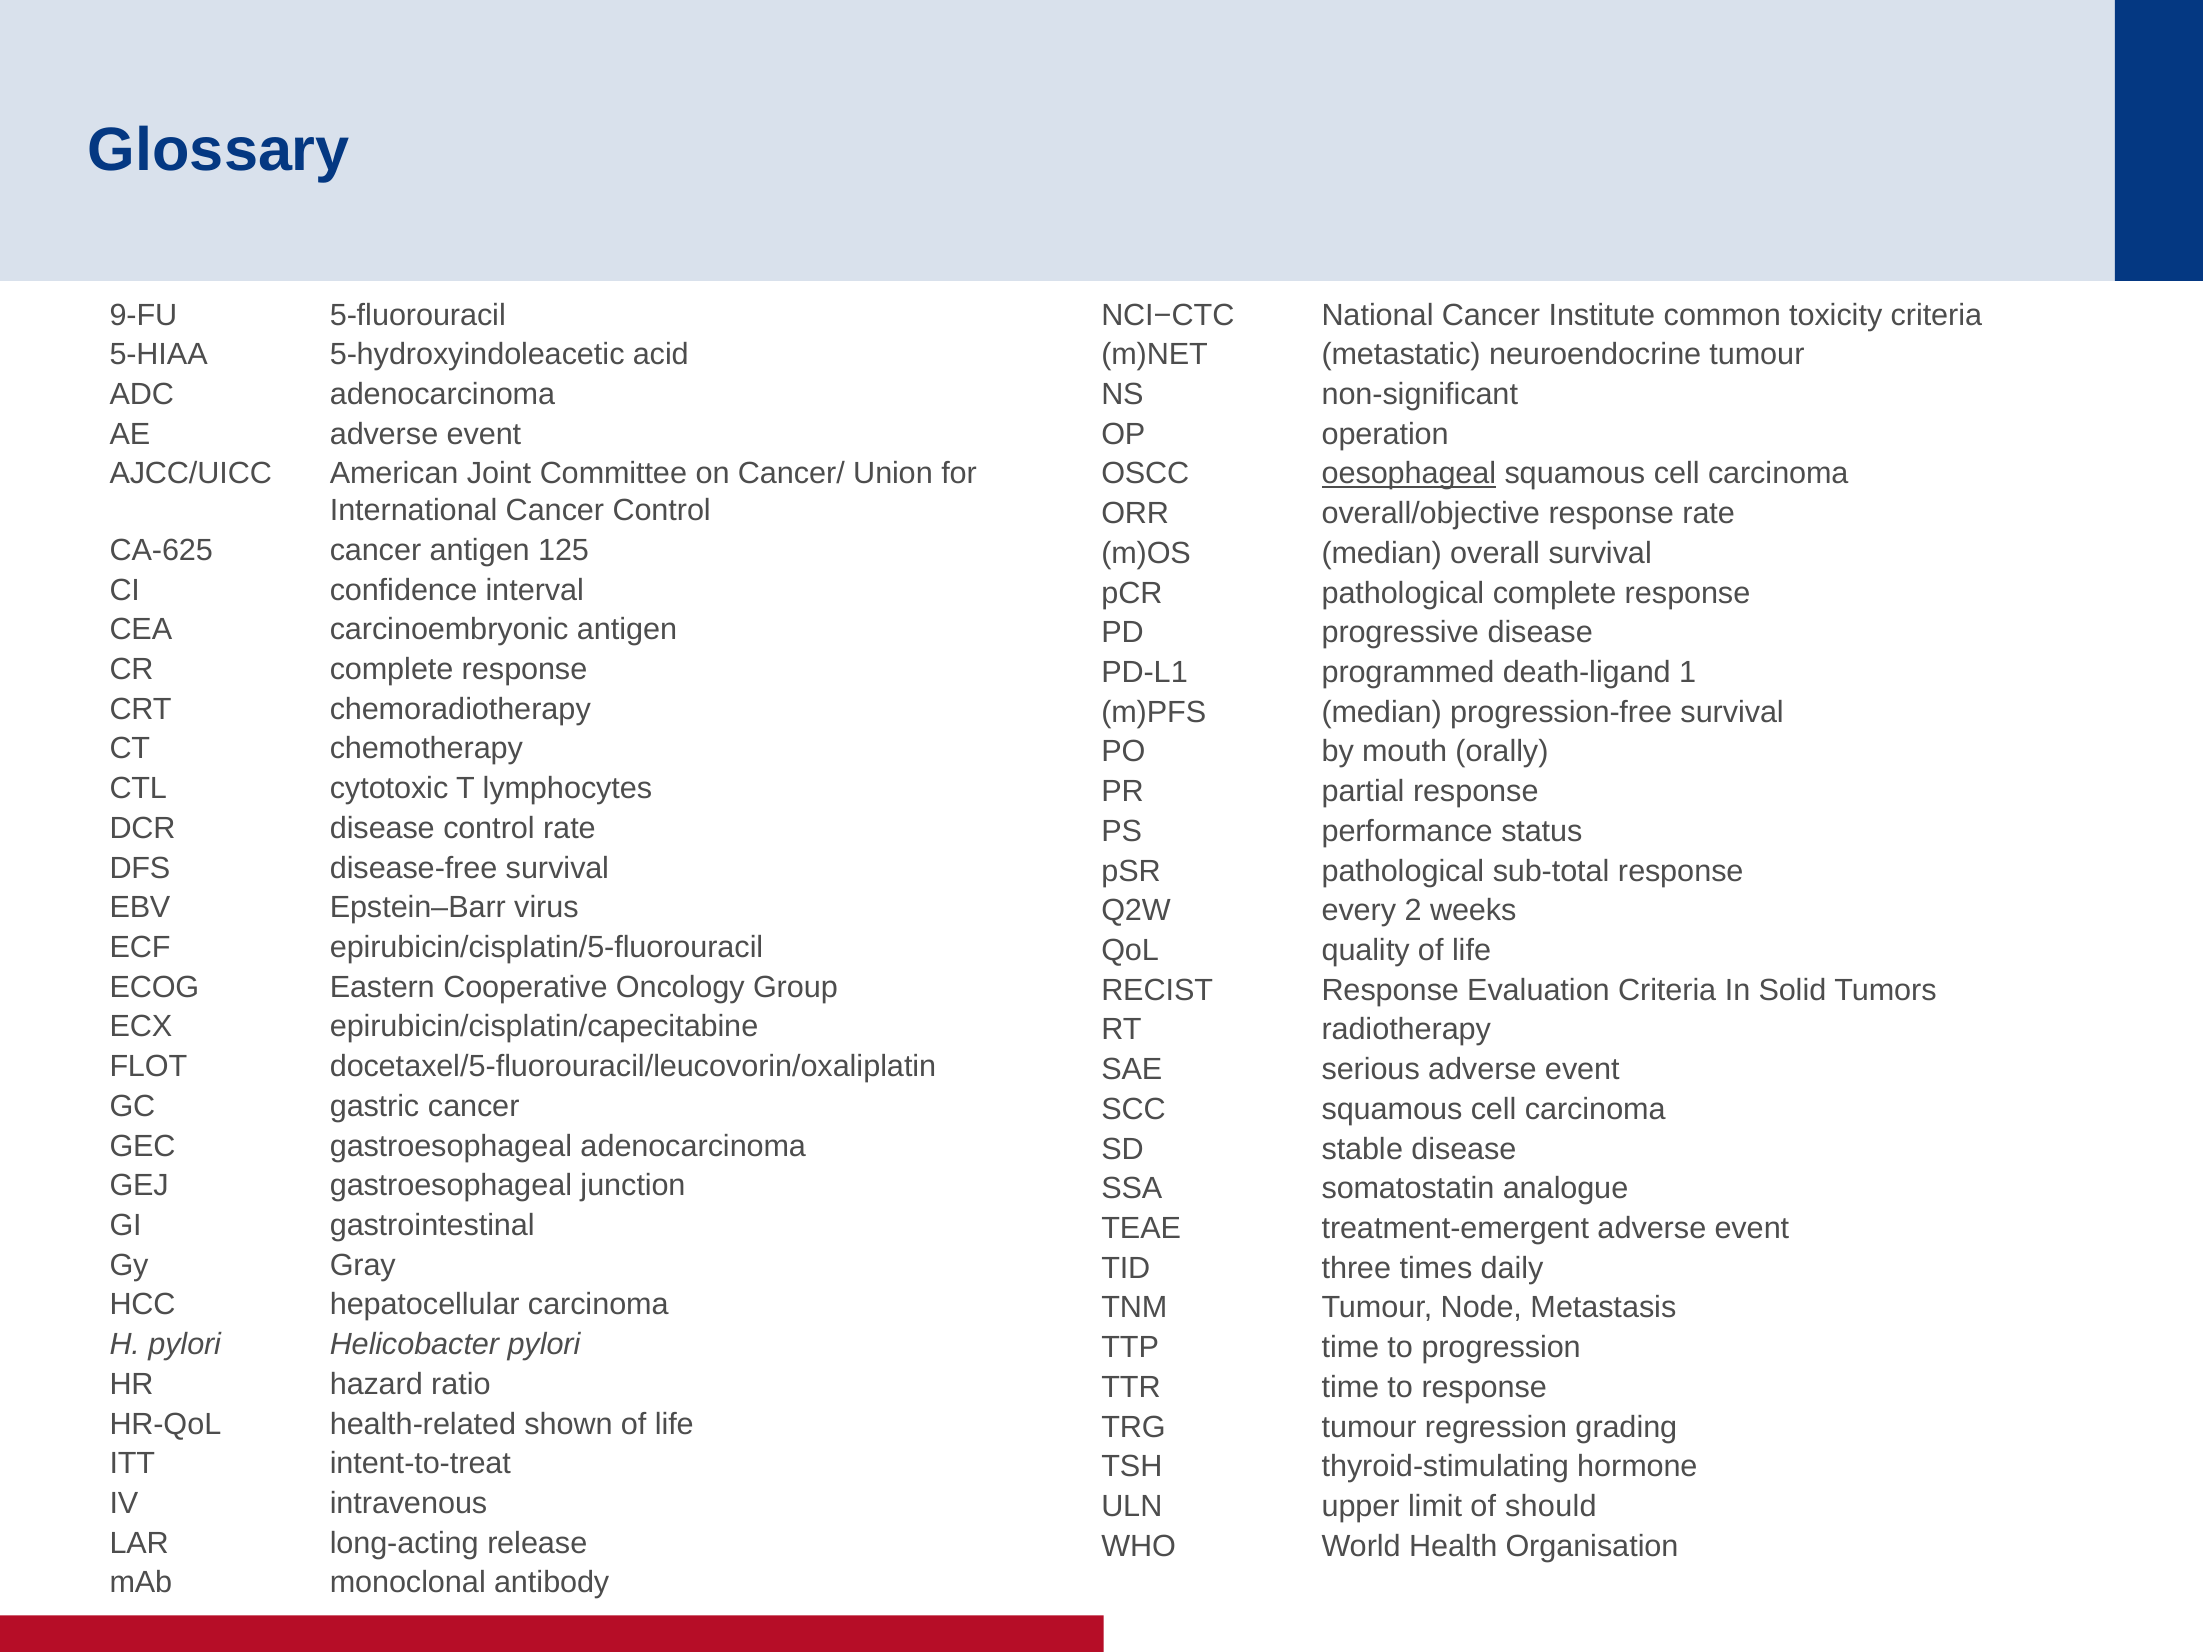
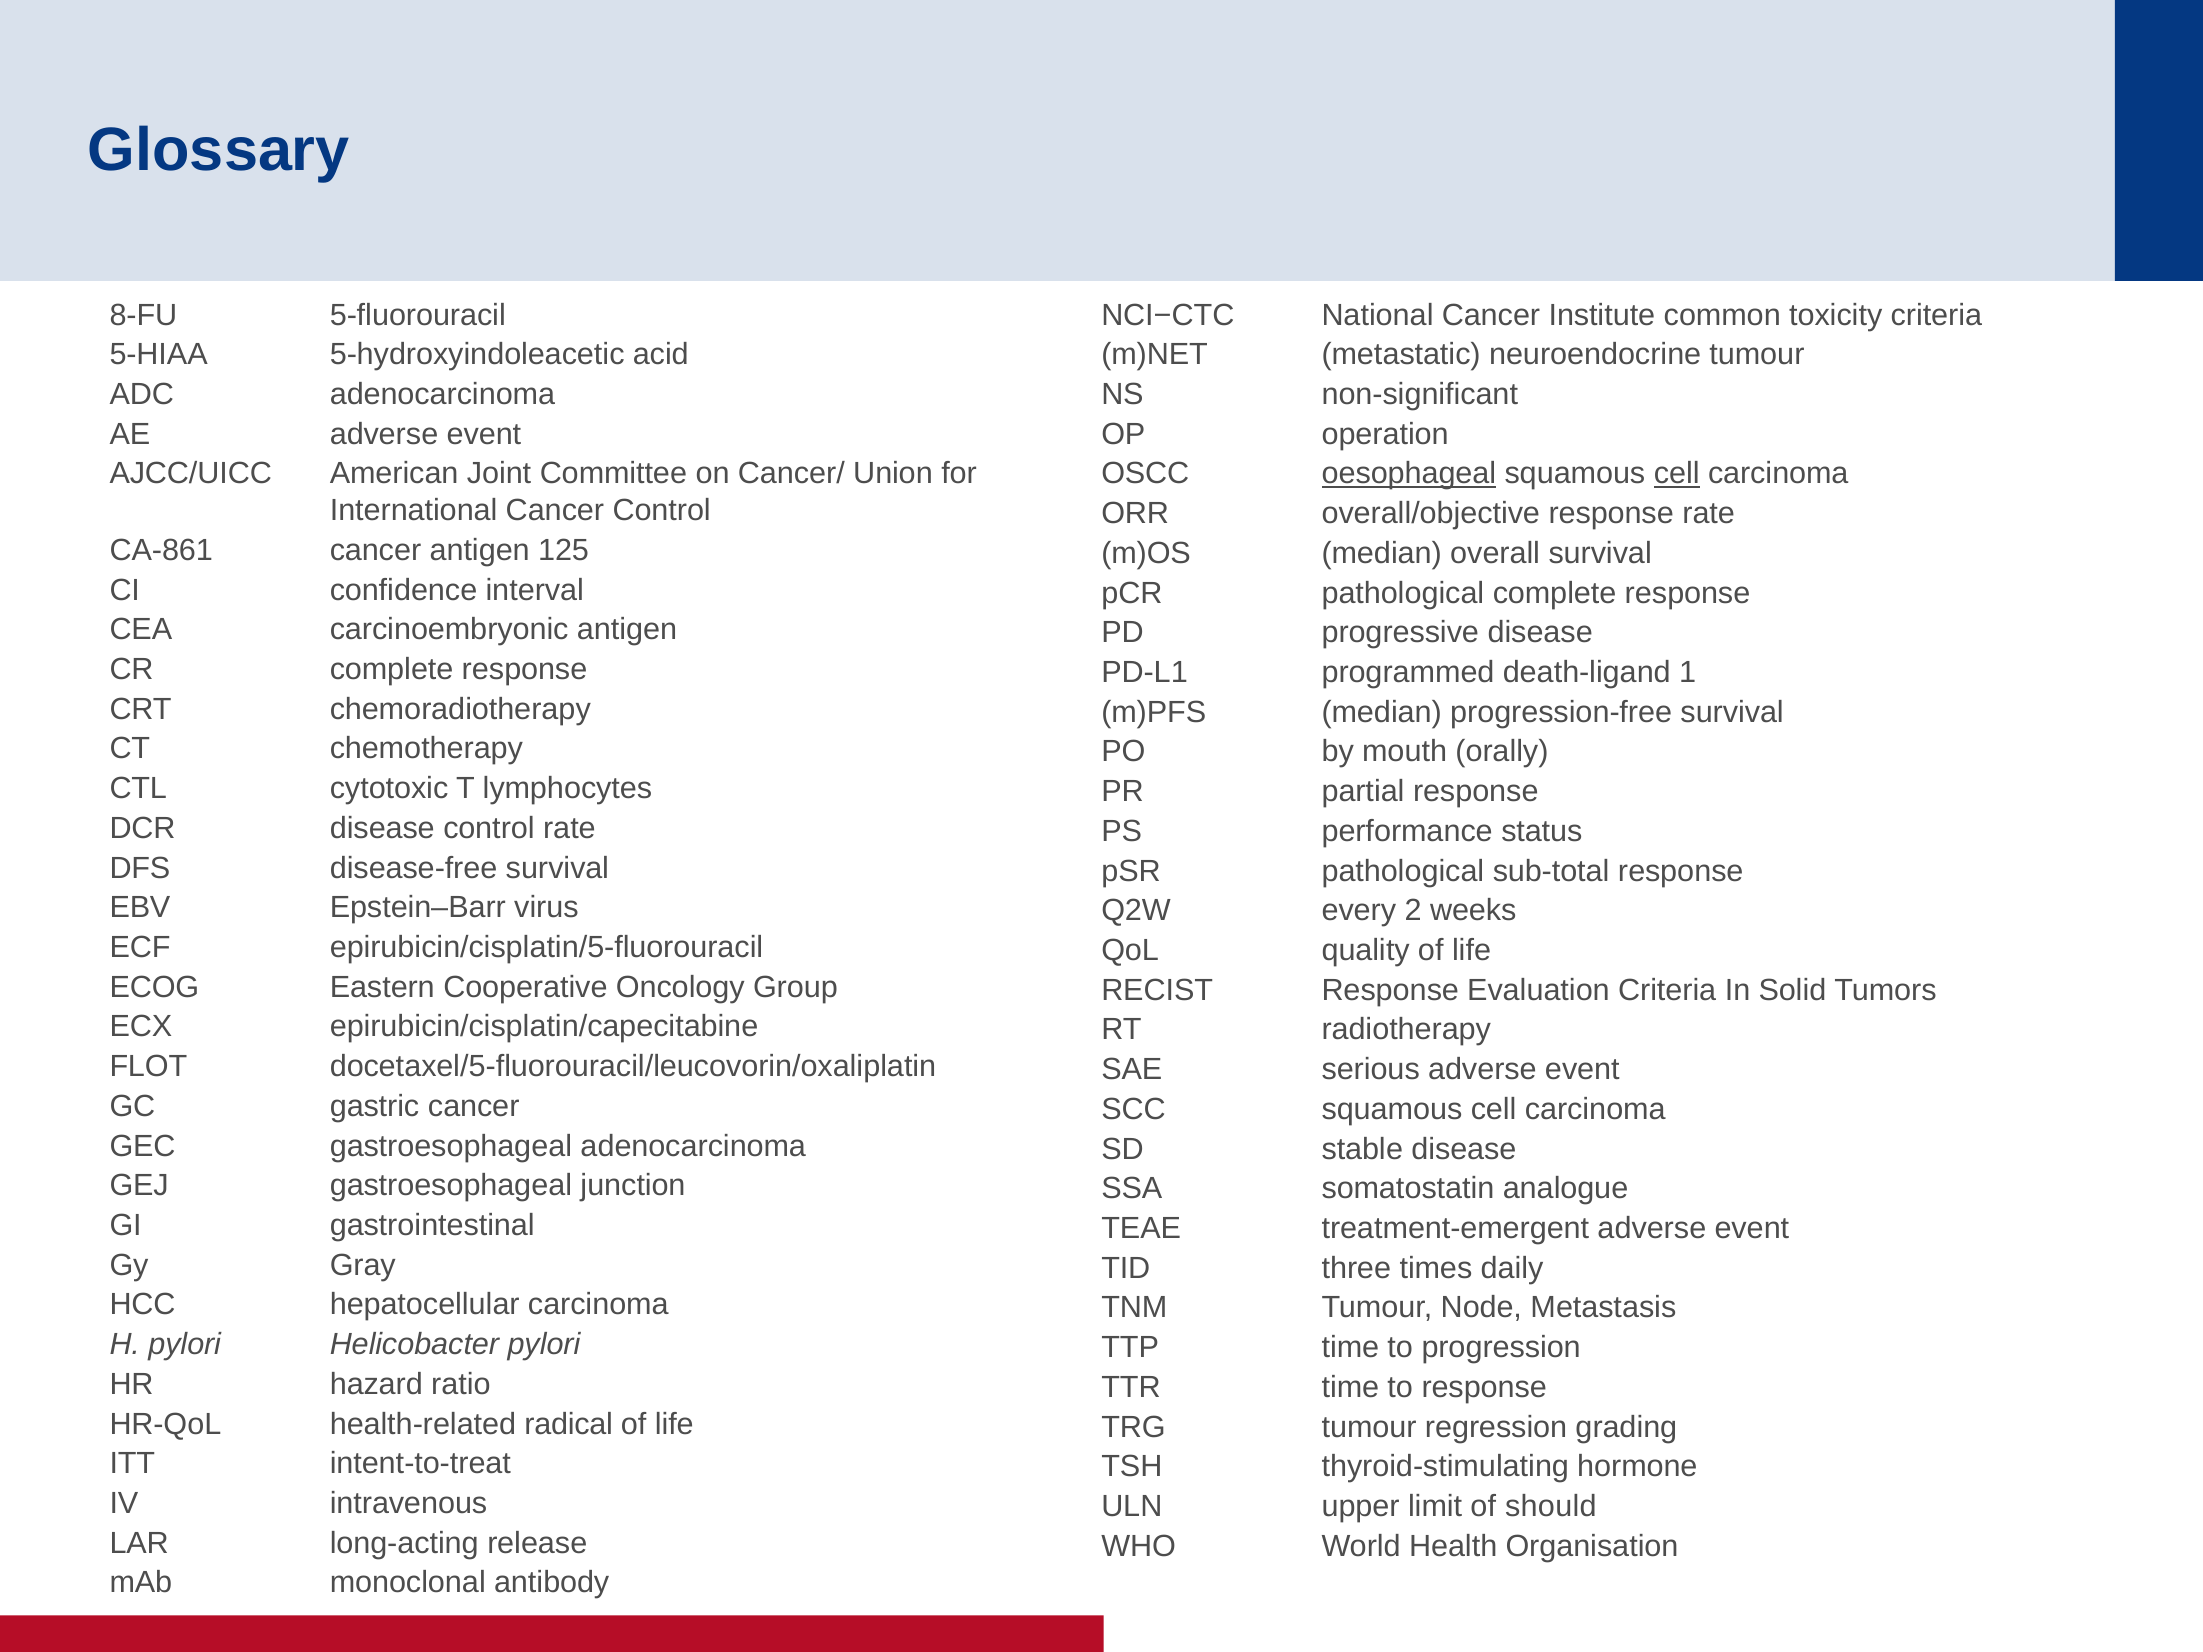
9-FU: 9-FU -> 8-FU (143, 315)
cell underline: none -> present (1677, 474)
CA-625: CA-625 -> CA-861 (161, 550)
shown: shown -> radical (569, 1424)
